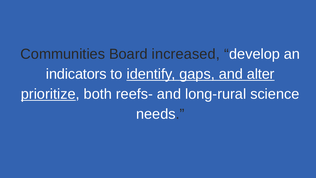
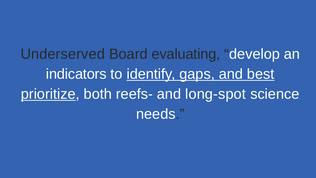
Communities: Communities -> Underserved (63, 54)
increased: increased -> evaluating (186, 54)
alter: alter -> best (261, 74)
long-rural: long-rural -> long-spot (216, 94)
